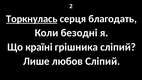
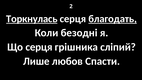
благодать underline: none -> present (113, 19)
Що країні: країні -> серця (39, 47)
любов Сліпий: Сліпий -> Спасти (103, 61)
